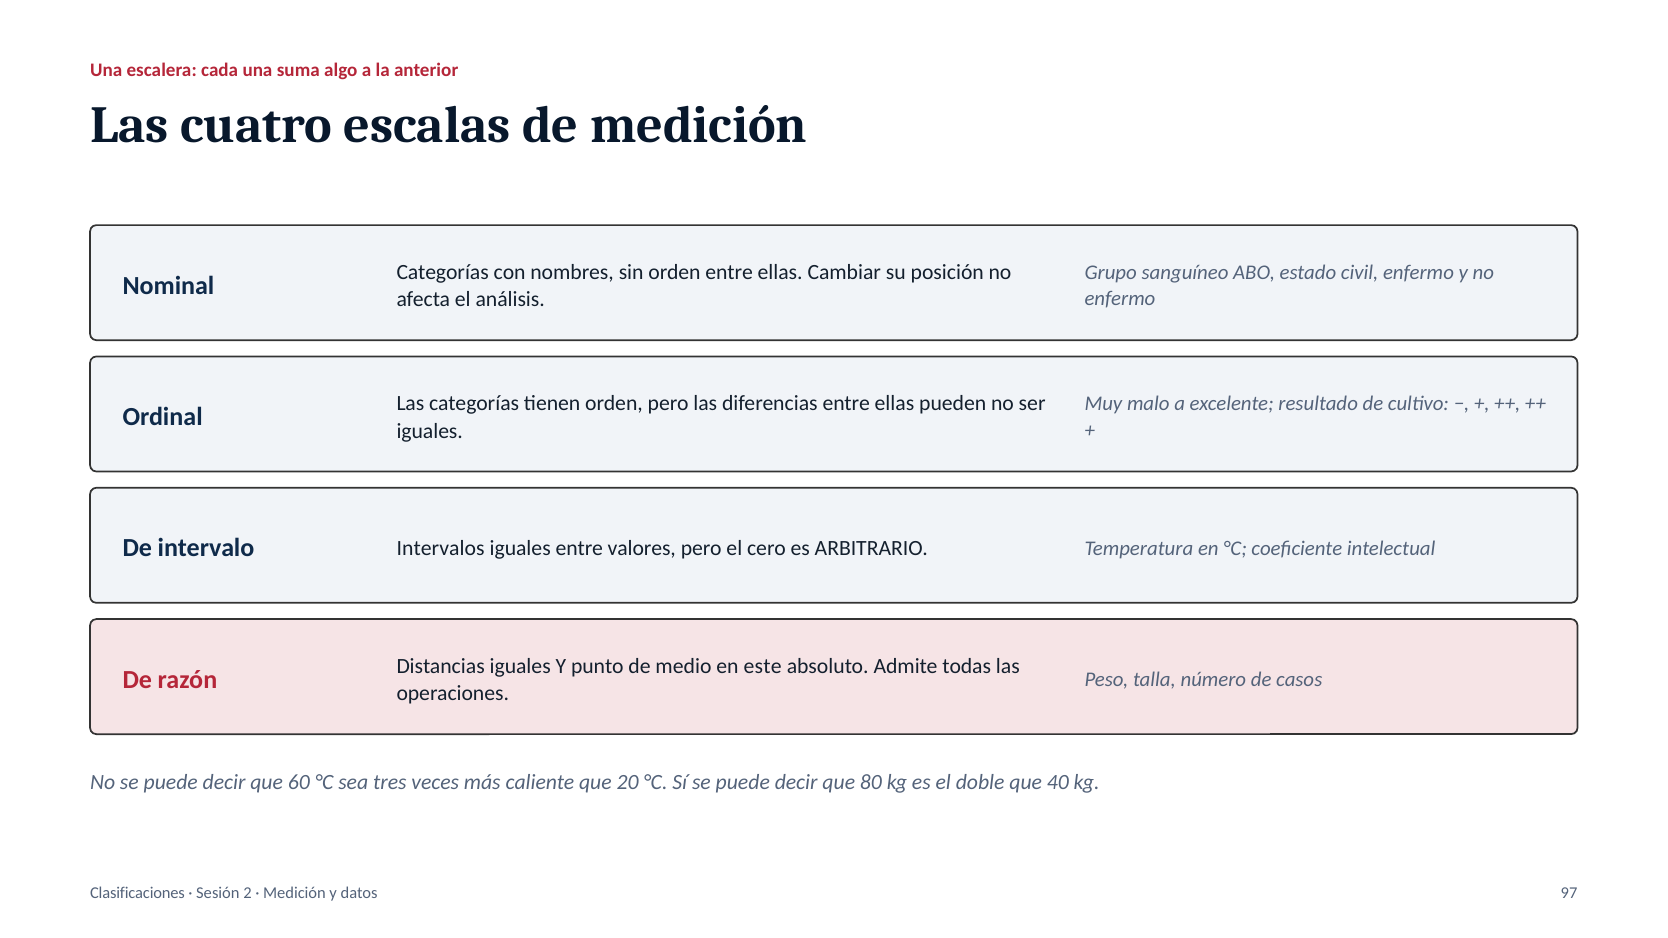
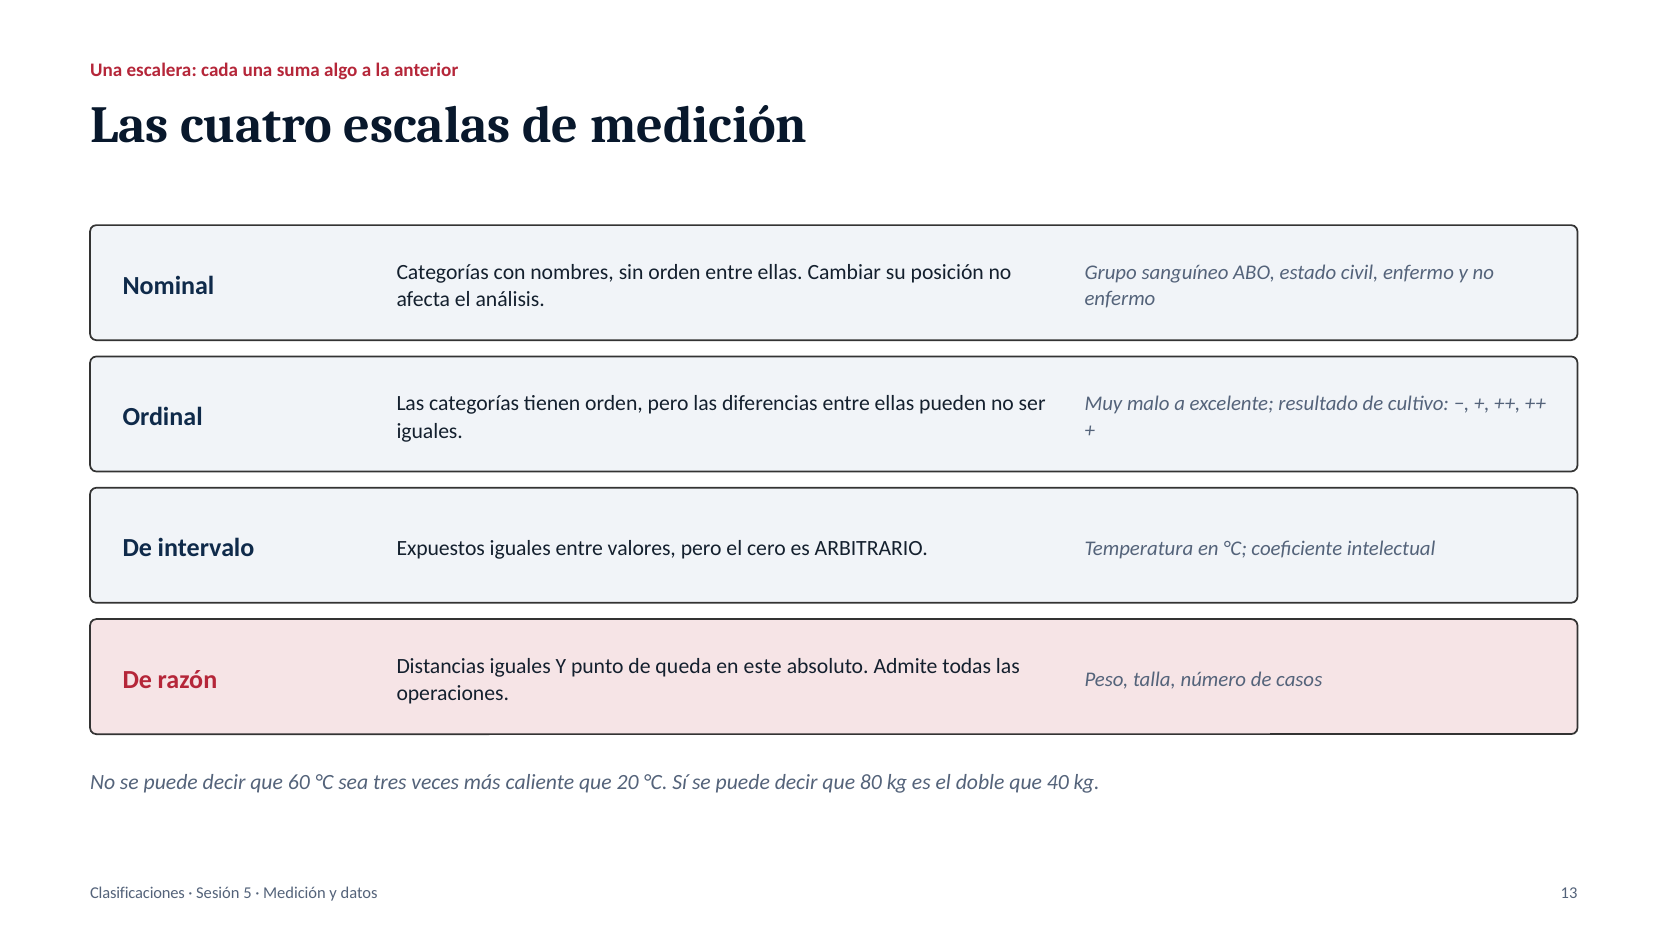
Intervalos: Intervalos -> Expuestos (441, 549)
medio: medio -> queda (683, 666)
2: 2 -> 5 (247, 893)
97: 97 -> 13 (1569, 893)
